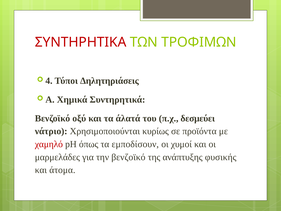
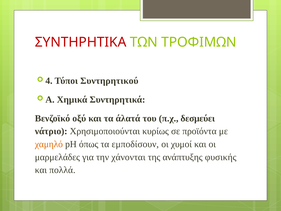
Δηλητηριάσεις: Δηλητηριάσεις -> Συντηρητικού (109, 81)
χαμηλό colour: red -> orange (49, 144)
την βενζοϊκό: βενζοϊκό -> χάνονται (128, 157)
άτομα: άτομα -> πολλά (62, 170)
